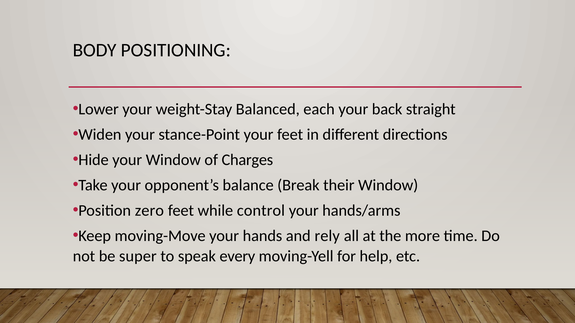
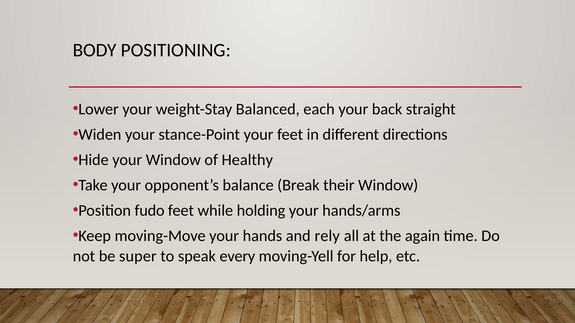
Charges: Charges -> Healthy (247, 160)
zero: zero -> fudo (150, 211)
control: control -> holding (261, 211)
more: more -> again (422, 236)
